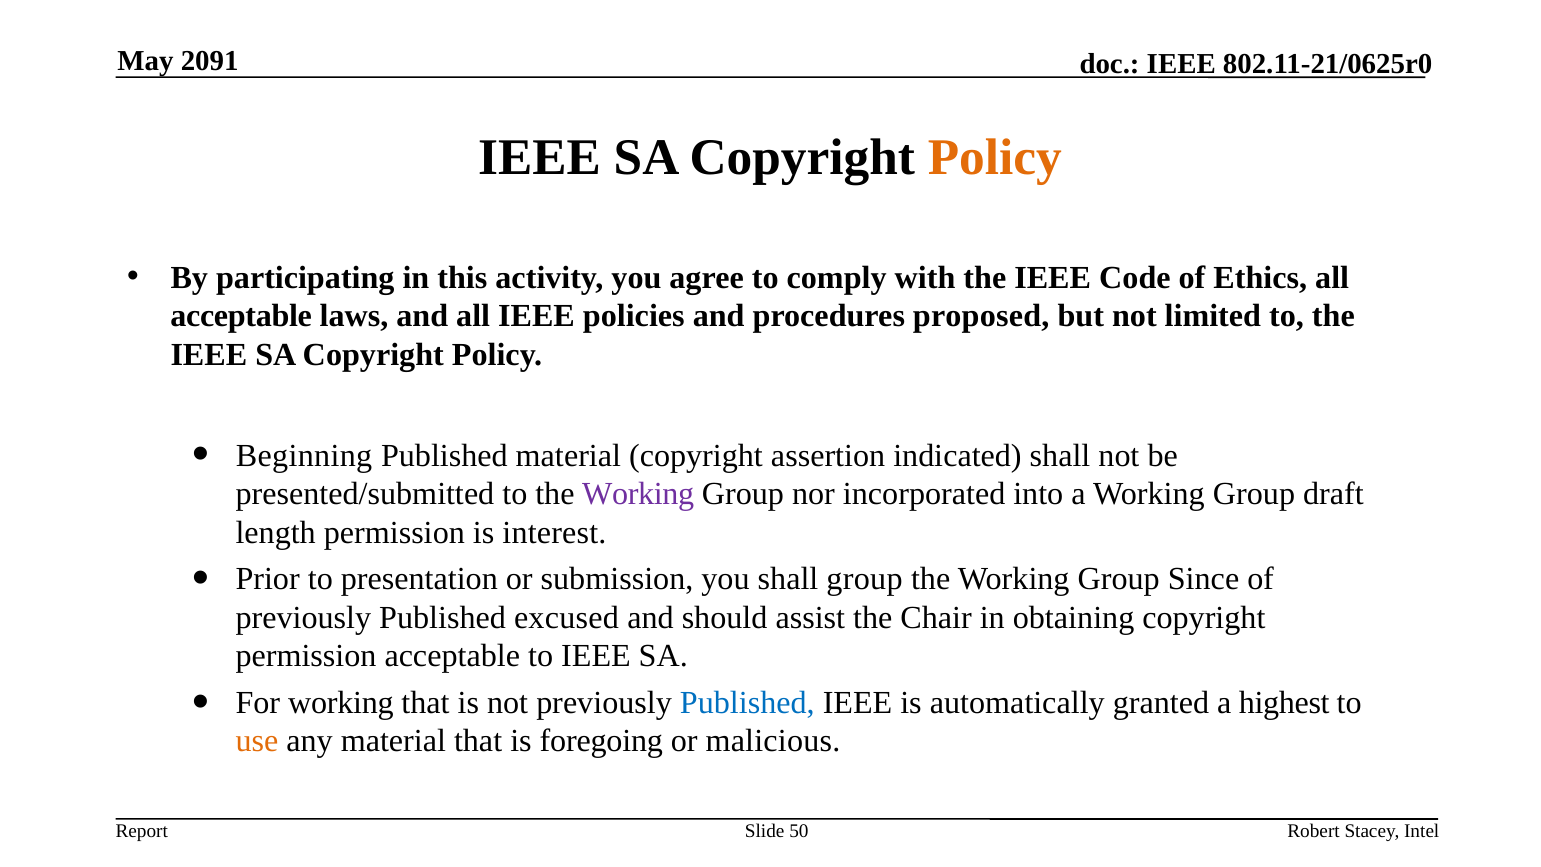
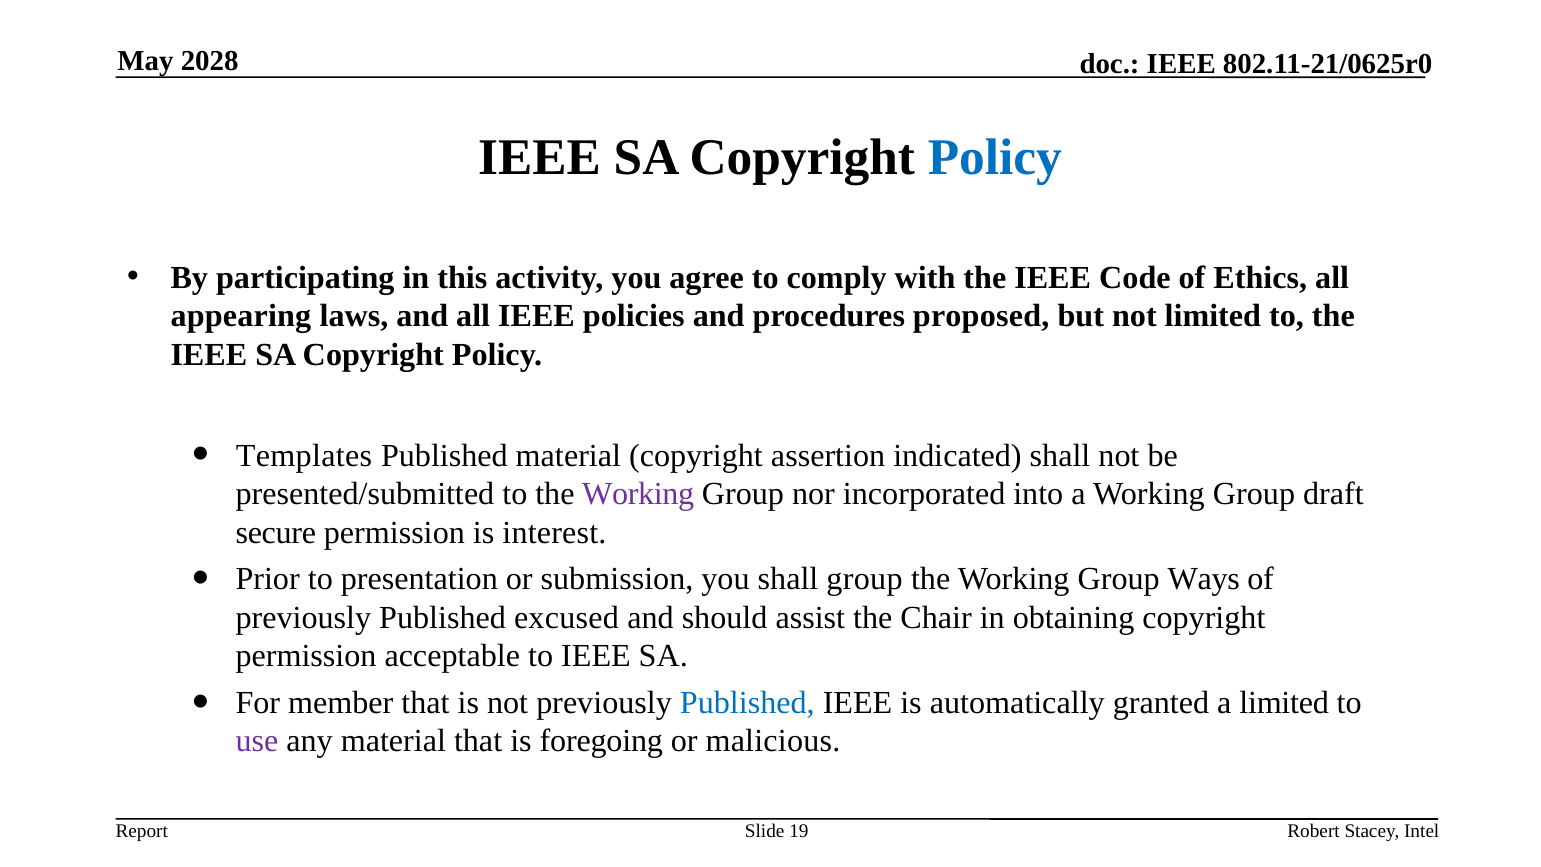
2091: 2091 -> 2028 (210, 61)
Policy colour: orange -> blue (995, 158)
acceptable: acceptable -> appearing (241, 316)
Beginning: Beginning -> Templates (304, 455)
length: length -> secure (276, 532)
Since: Since -> Ways (1204, 579)
For working: working -> member (341, 703)
a highest: highest -> limited (1284, 703)
use colour: orange -> purple (257, 741)
50: 50 -> 19 (799, 831)
